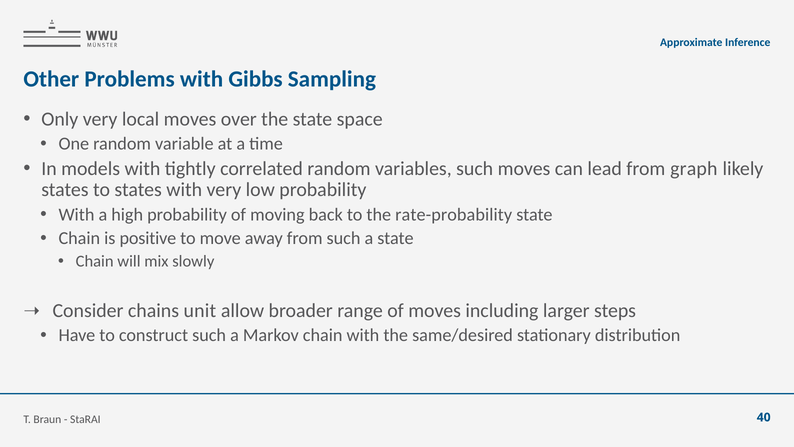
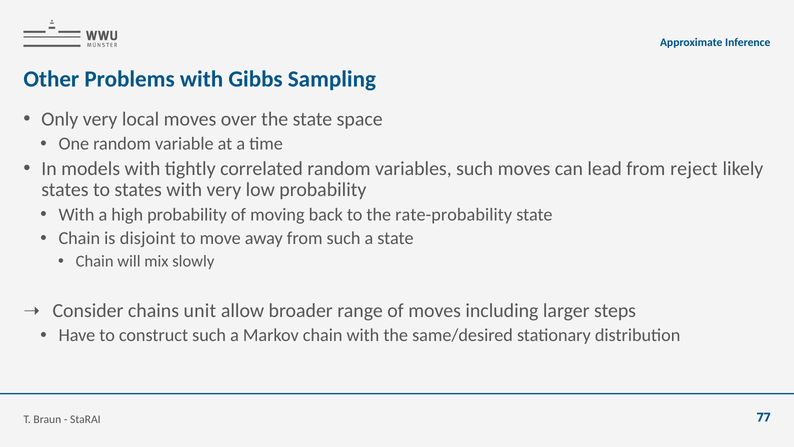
graph: graph -> reject (694, 168)
positive: positive -> disjoint (148, 238)
40: 40 -> 77 (764, 417)
